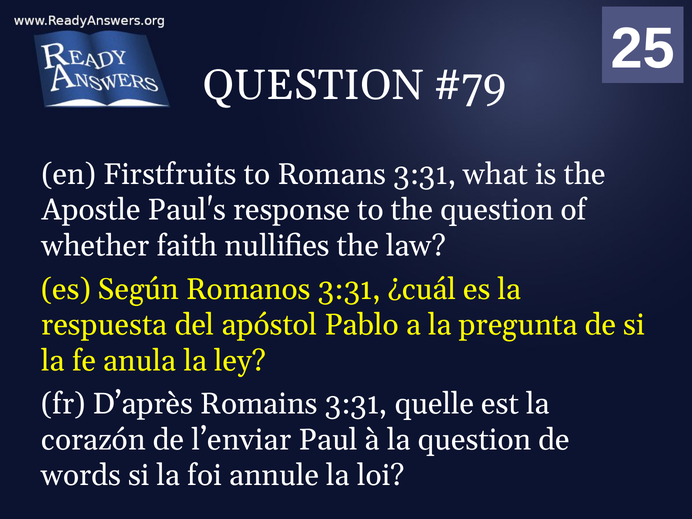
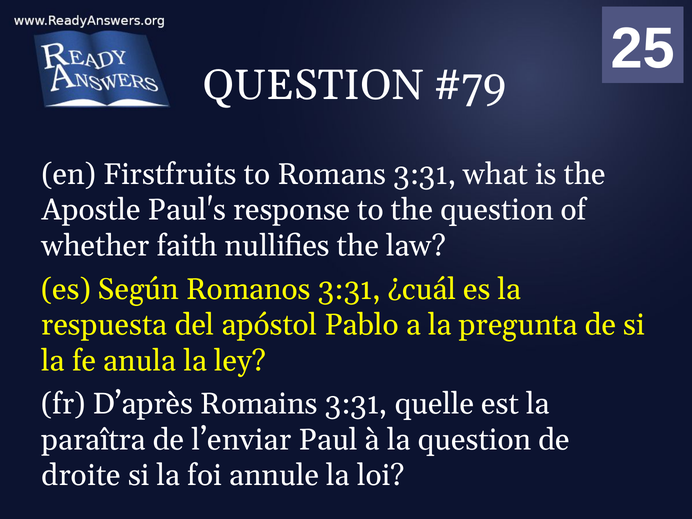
corazón: corazón -> paraîtra (94, 440)
words: words -> droite (81, 476)
